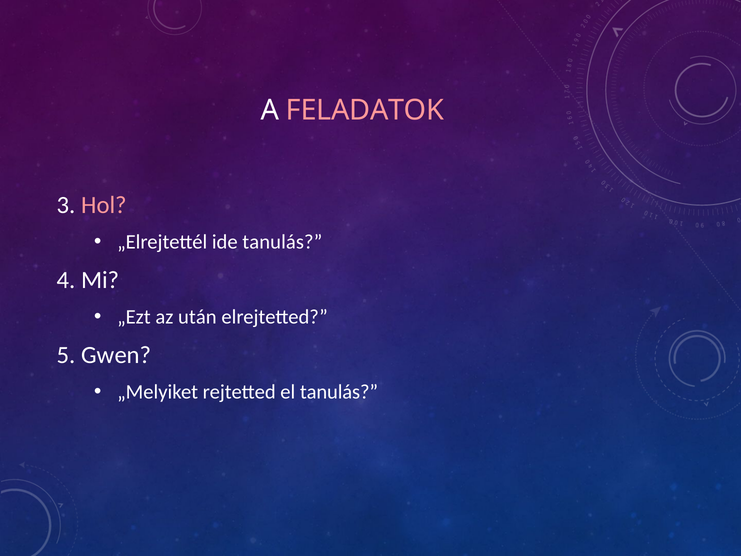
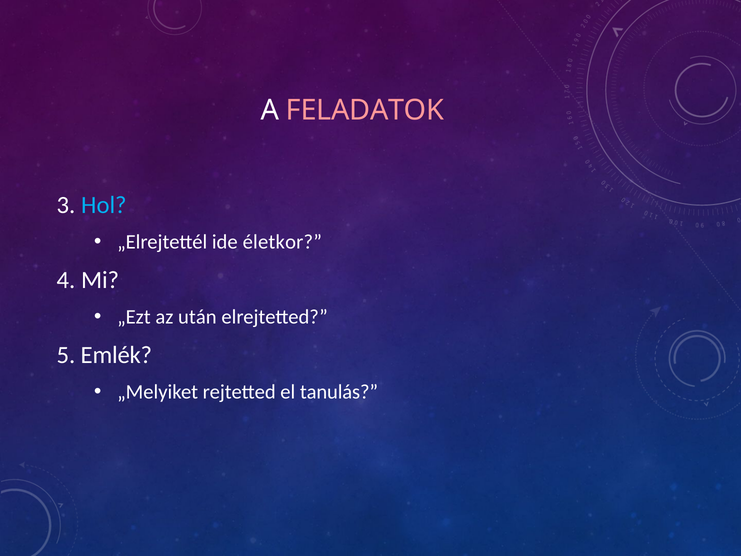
Hol colour: pink -> light blue (104, 205)
ide tanulás: tanulás -> életkor (282, 242)
Gwen: Gwen -> Emlék (117, 355)
